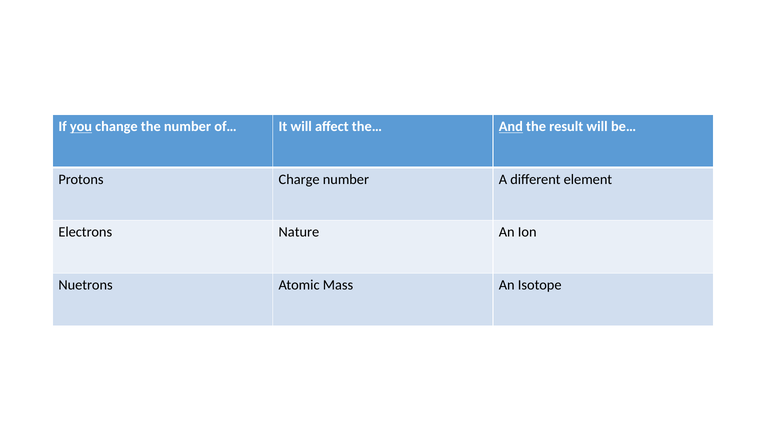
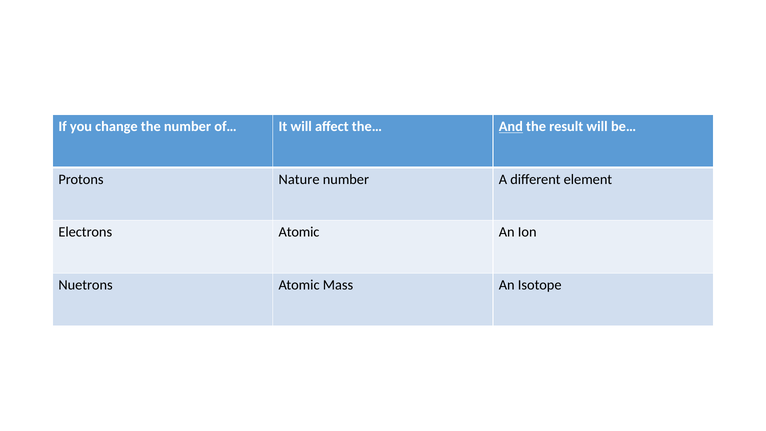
you underline: present -> none (81, 127)
Charge: Charge -> Nature (299, 179)
Electrons Nature: Nature -> Atomic (299, 232)
